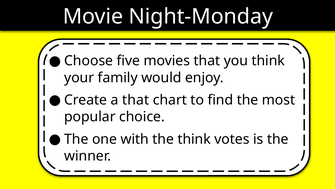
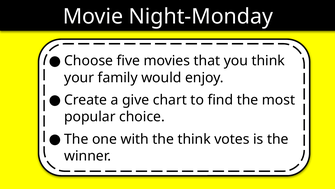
a that: that -> give (136, 100)
